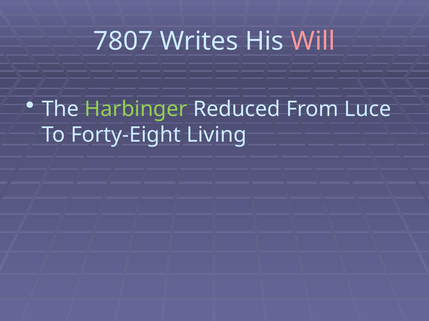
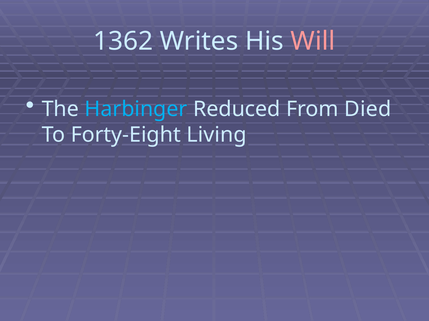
7807: 7807 -> 1362 (123, 41)
Harbinger colour: light green -> light blue (136, 109)
Luce: Luce -> Died (368, 109)
